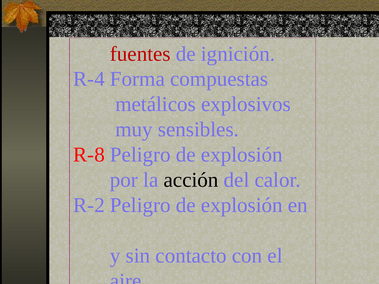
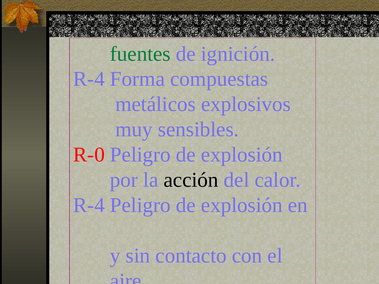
fuentes colour: red -> green (140, 54)
R-8: R-8 -> R-0 (89, 155)
R-2: R-2 -> R-4 (89, 205)
